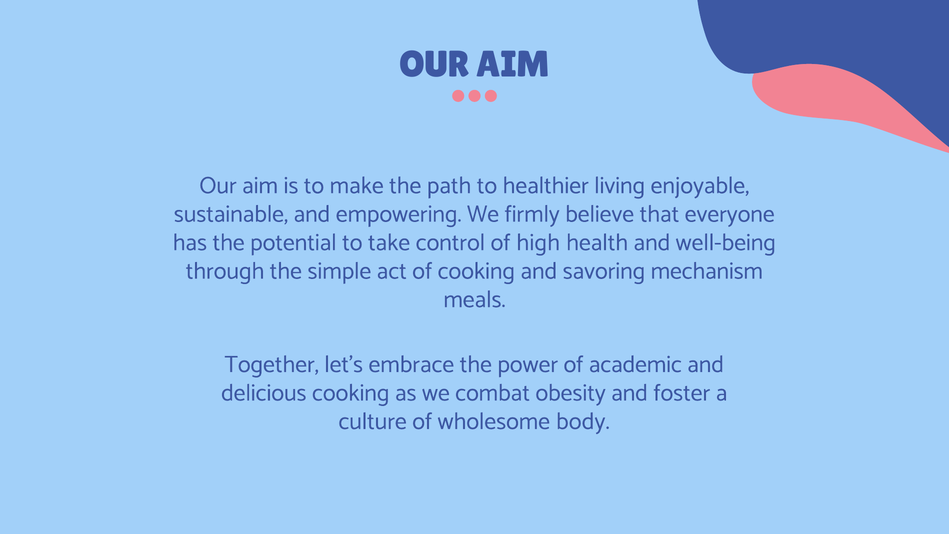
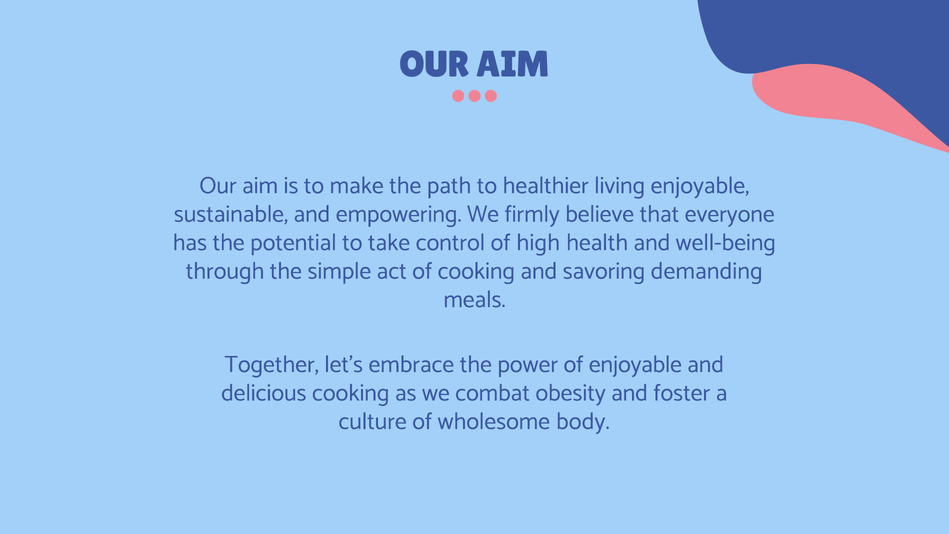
mechanism: mechanism -> demanding (707, 271)
of academic: academic -> enjoyable (635, 364)
